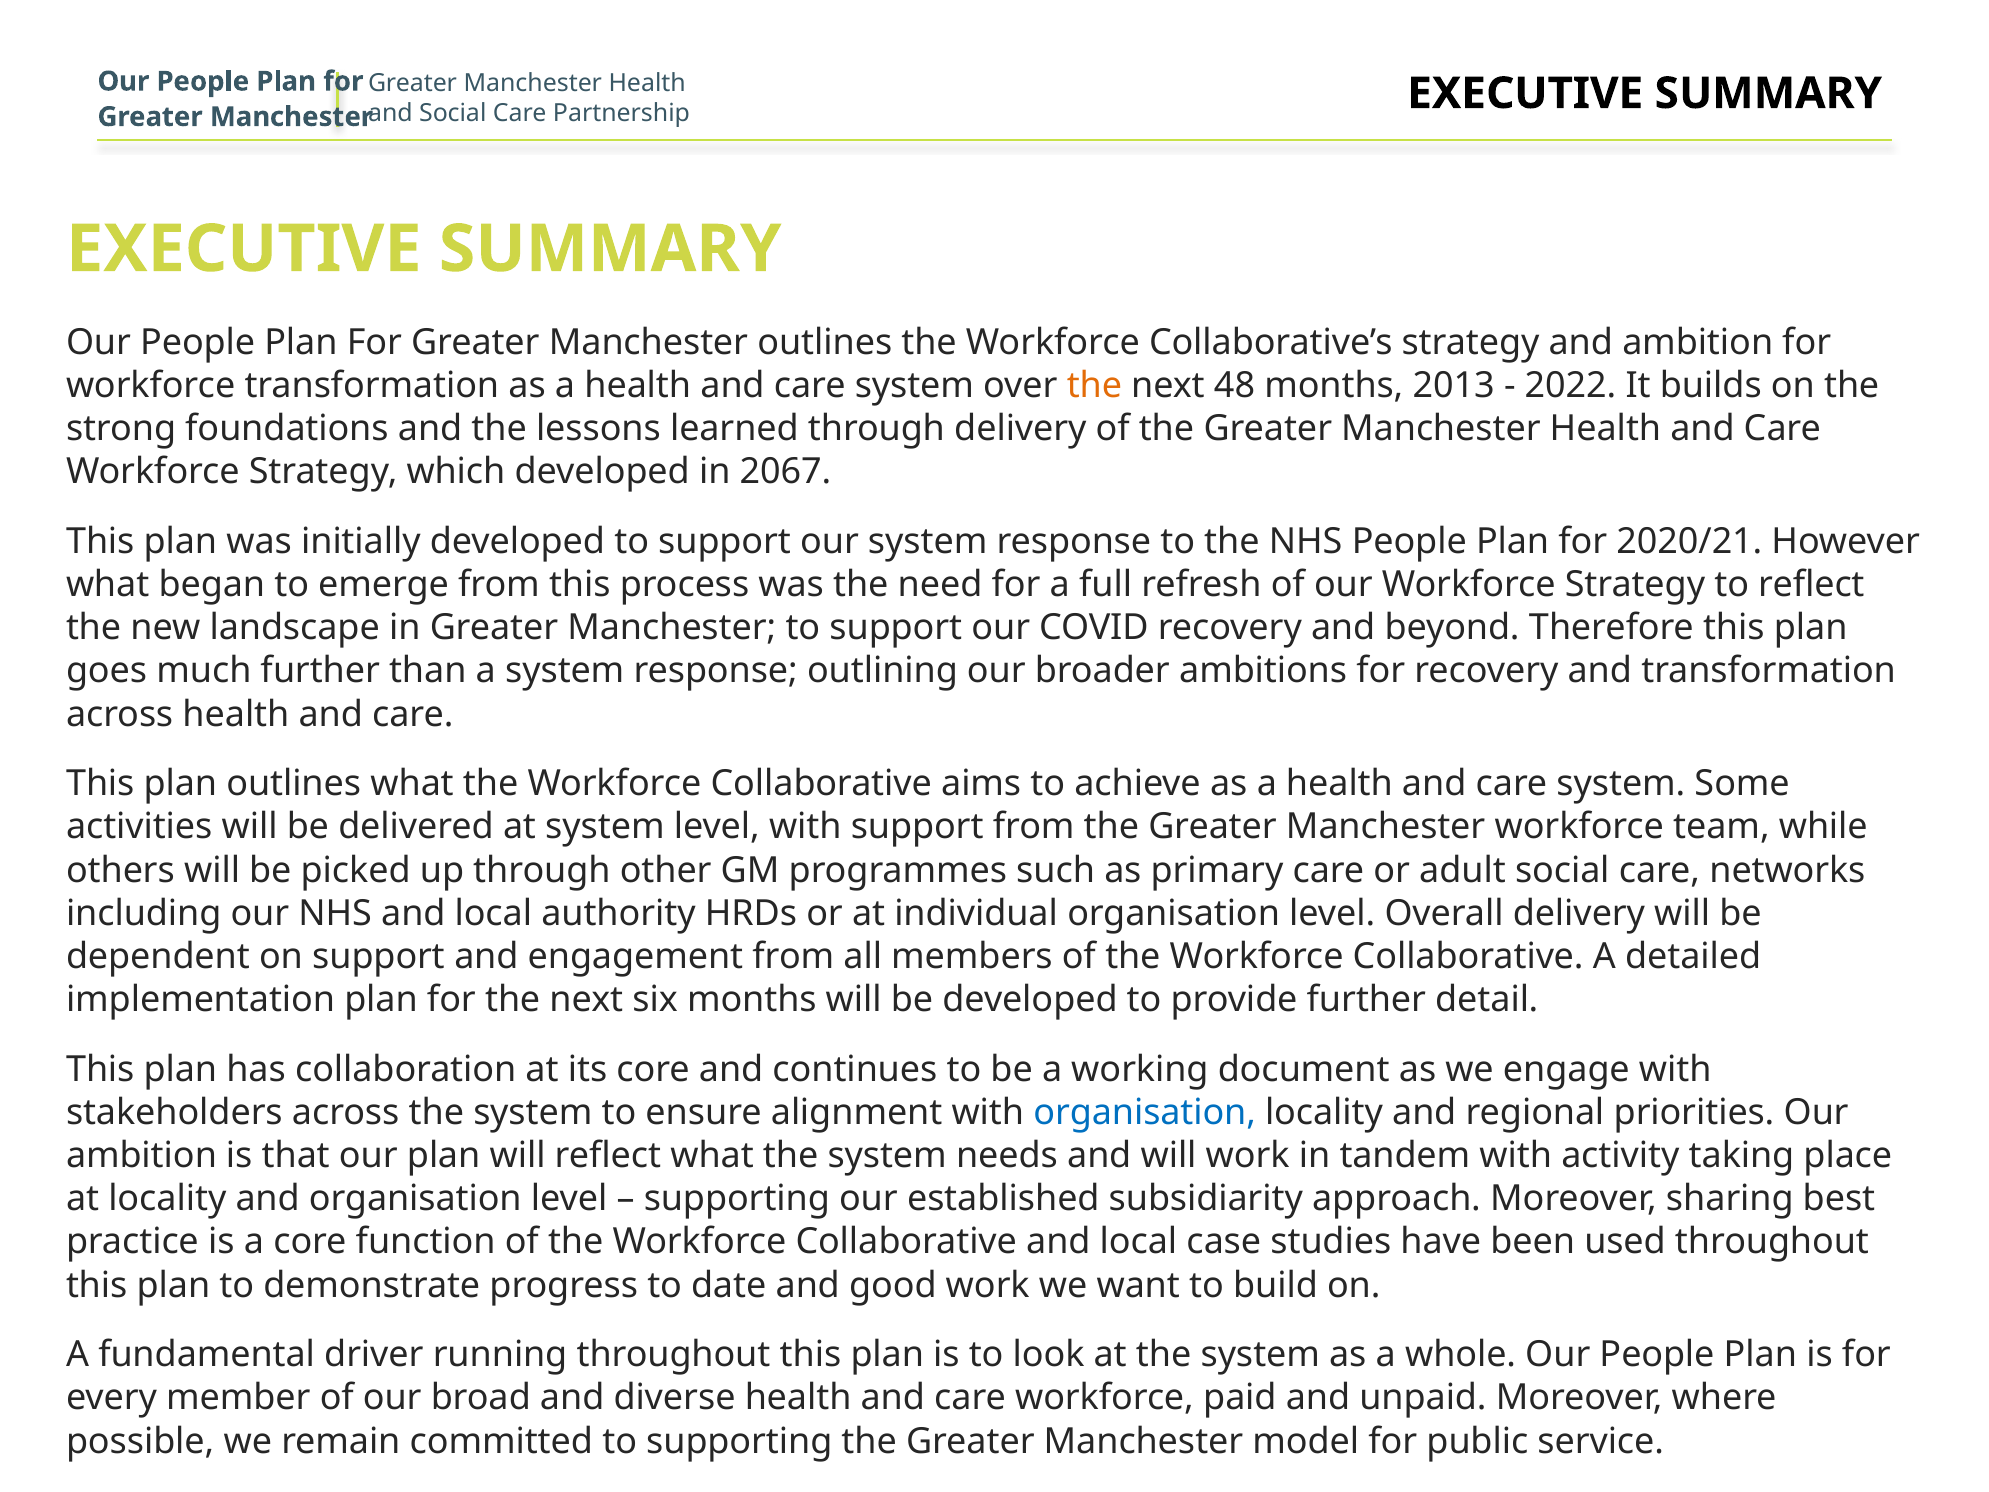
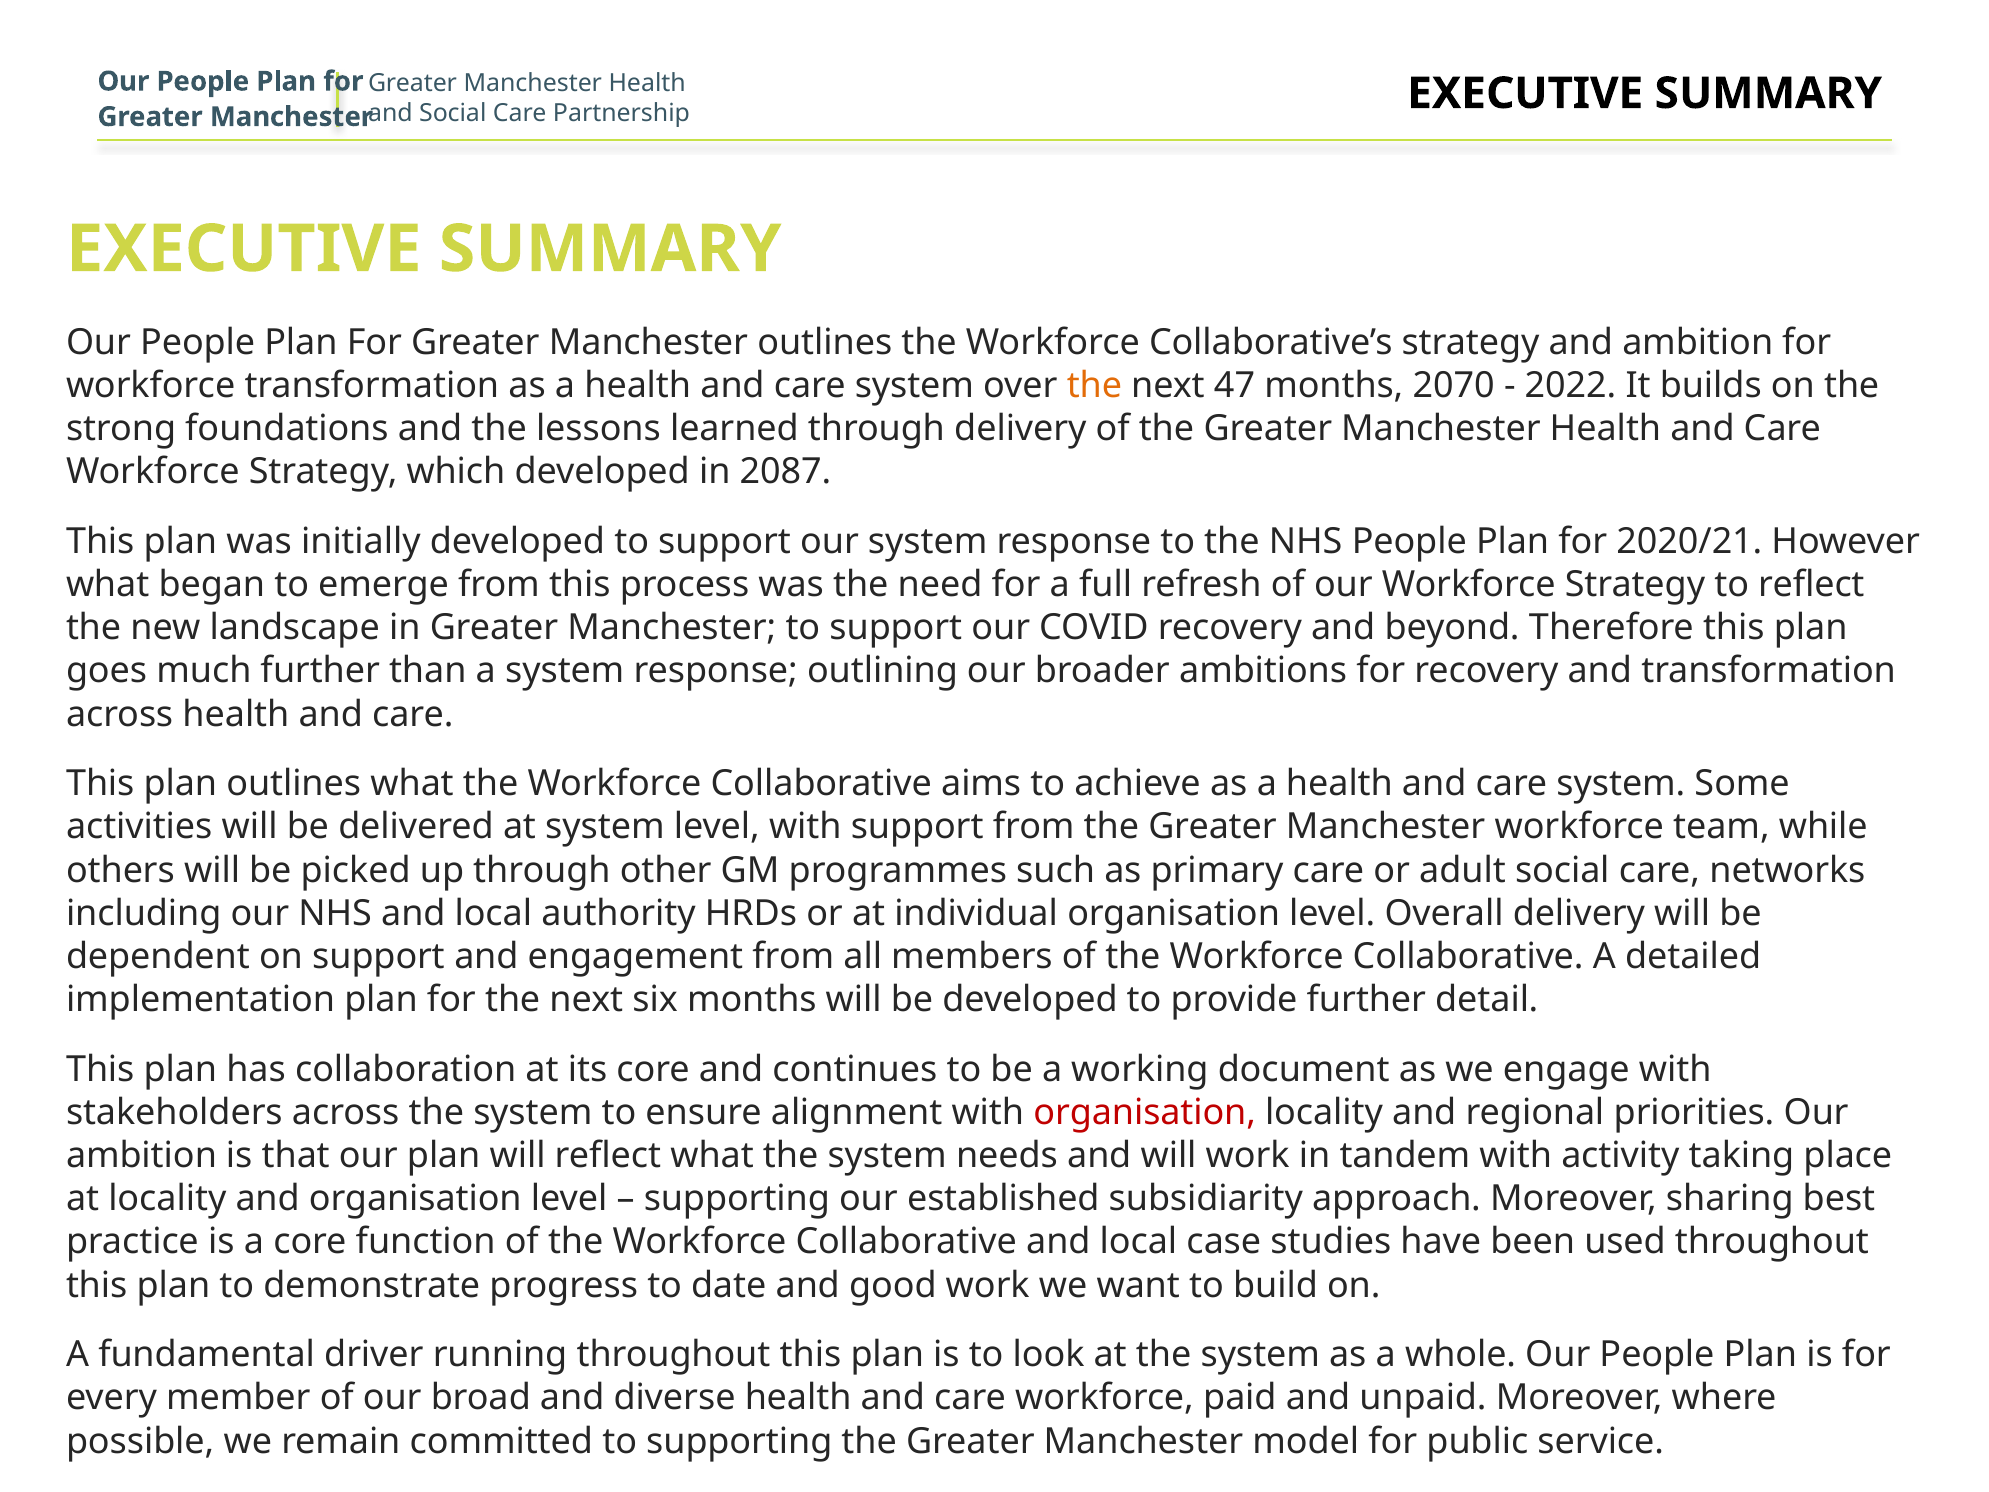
48: 48 -> 47 (1235, 386)
2013: 2013 -> 2070 (1454, 386)
2067: 2067 -> 2087 (785, 472)
organisation colour: blue -> red (1145, 1112)
